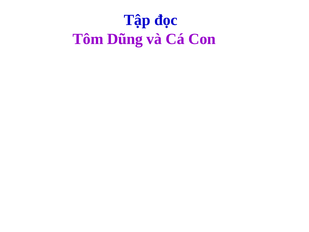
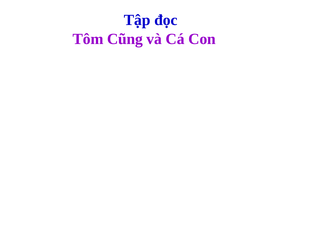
Dũng: Dũng -> Cũng (125, 39)
